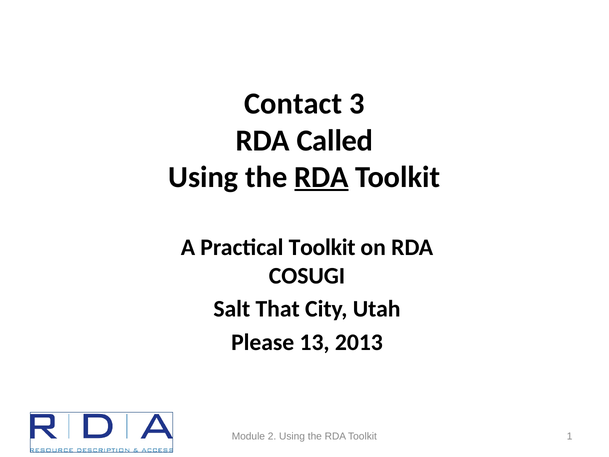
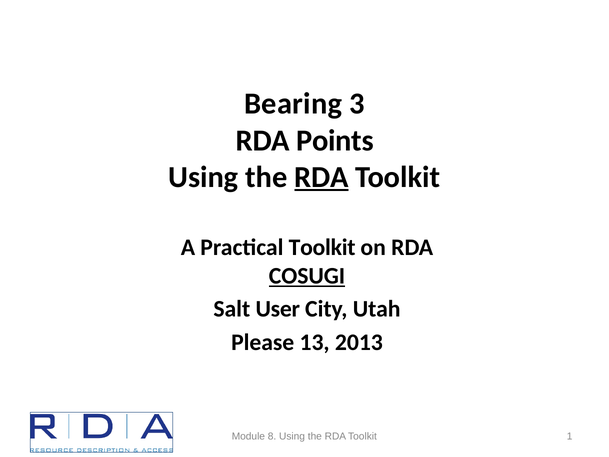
Contact: Contact -> Bearing (293, 104)
Called: Called -> Points (335, 140)
COSUGI underline: none -> present (307, 276)
That: That -> User (278, 309)
2: 2 -> 8 (272, 436)
